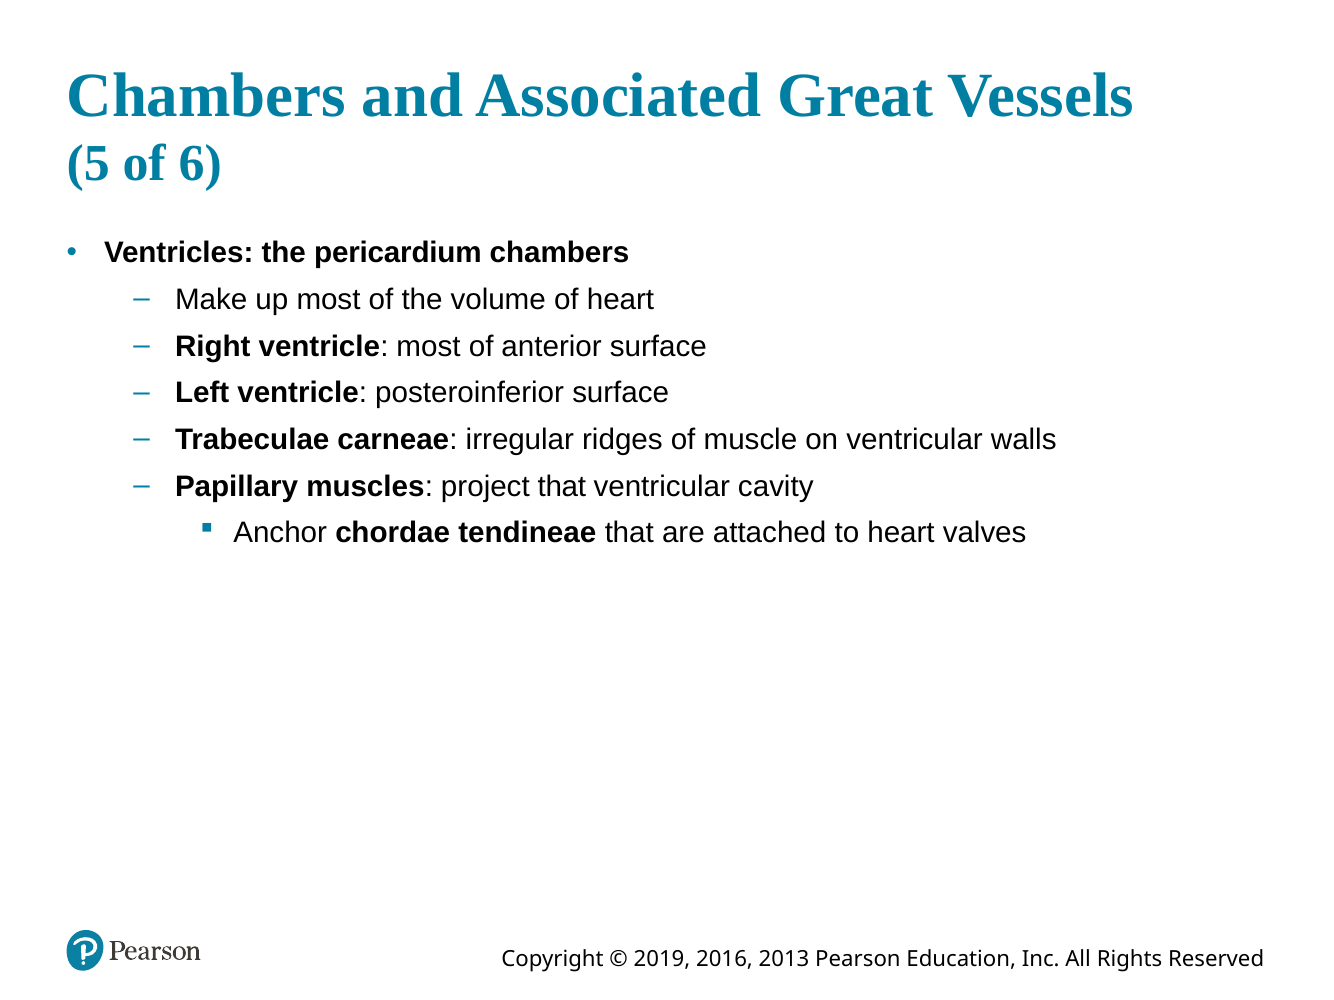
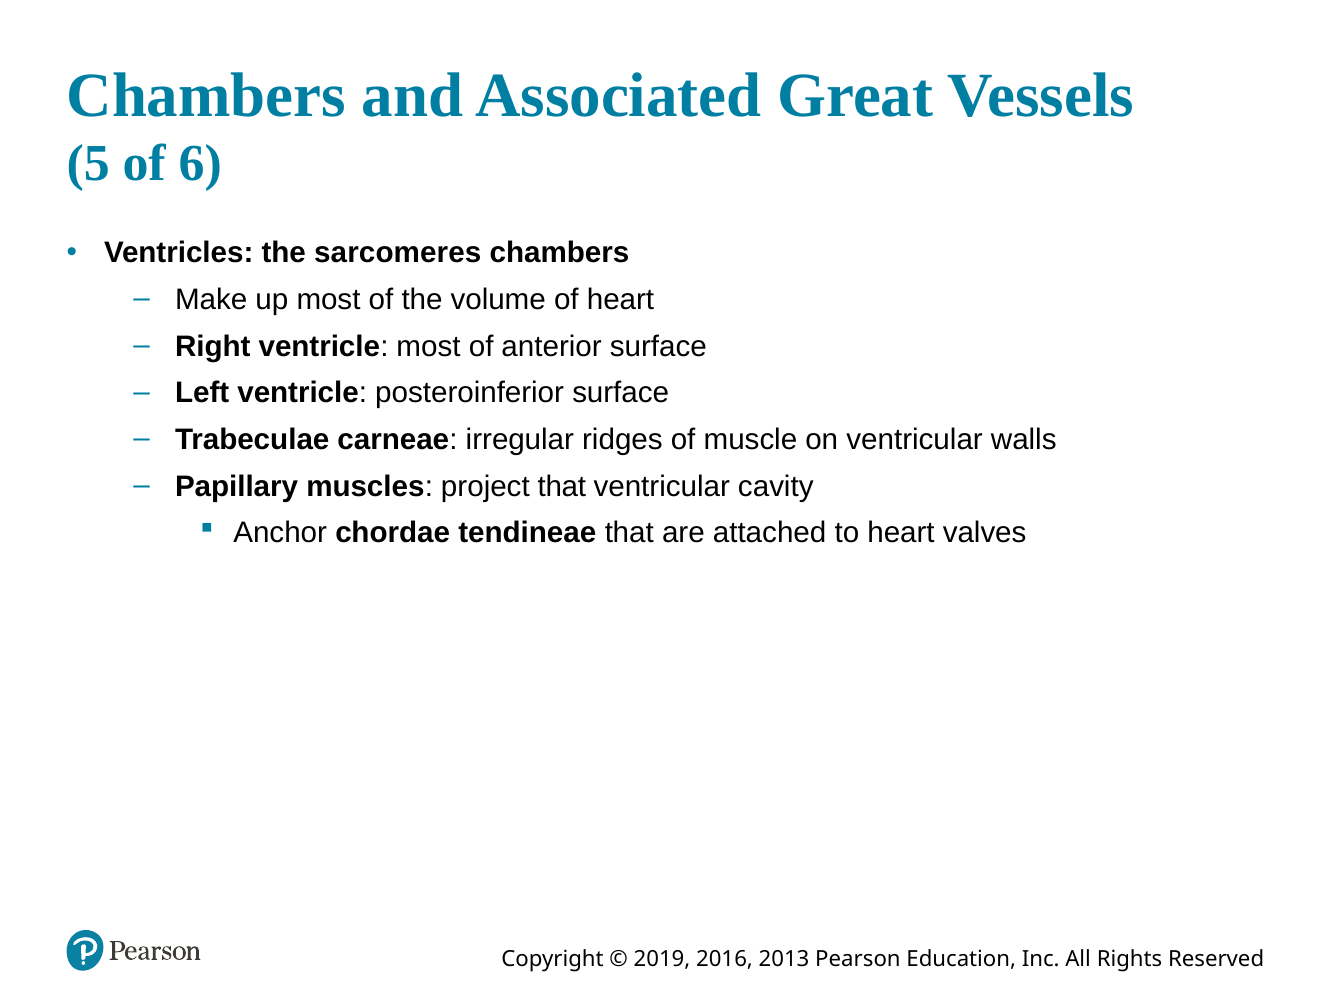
pericardium: pericardium -> sarcomeres (398, 253)
